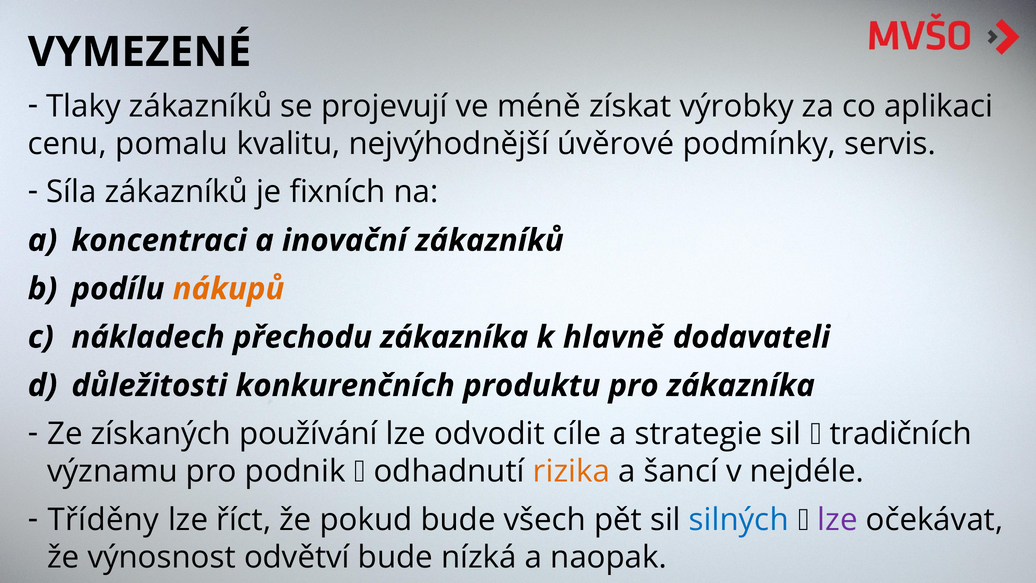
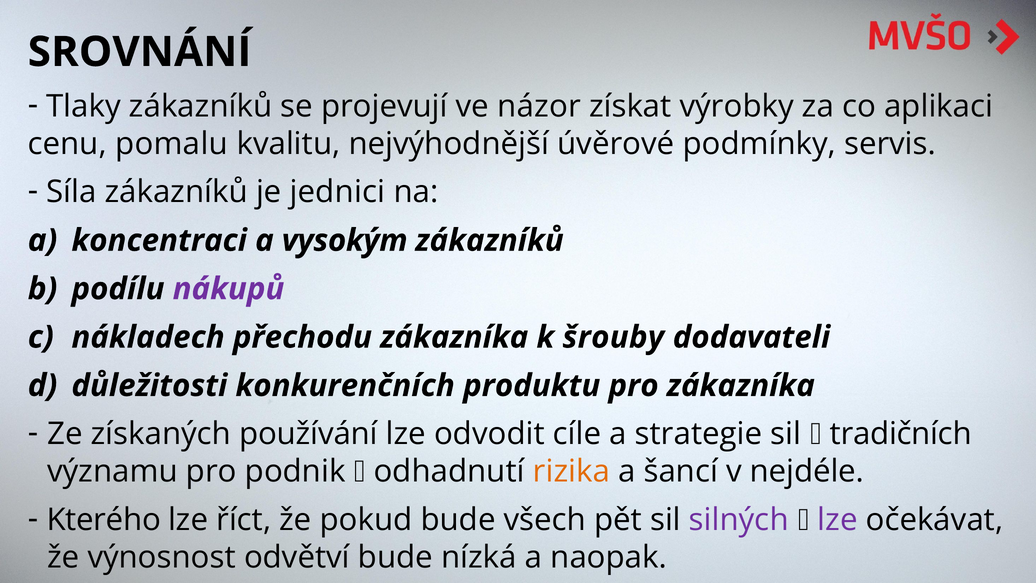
VYMEZENÉ: VYMEZENÉ -> SROVNÁNÍ (140, 52)
méně: méně -> názor (539, 106)
fixních: fixních -> jednici (337, 192)
inovační: inovační -> vysokým (345, 240)
nákupů colour: orange -> purple (229, 289)
hlavně: hlavně -> šrouby (613, 337)
Tříděny: Tříděny -> Kterého (104, 520)
silných colour: blue -> purple (739, 520)
